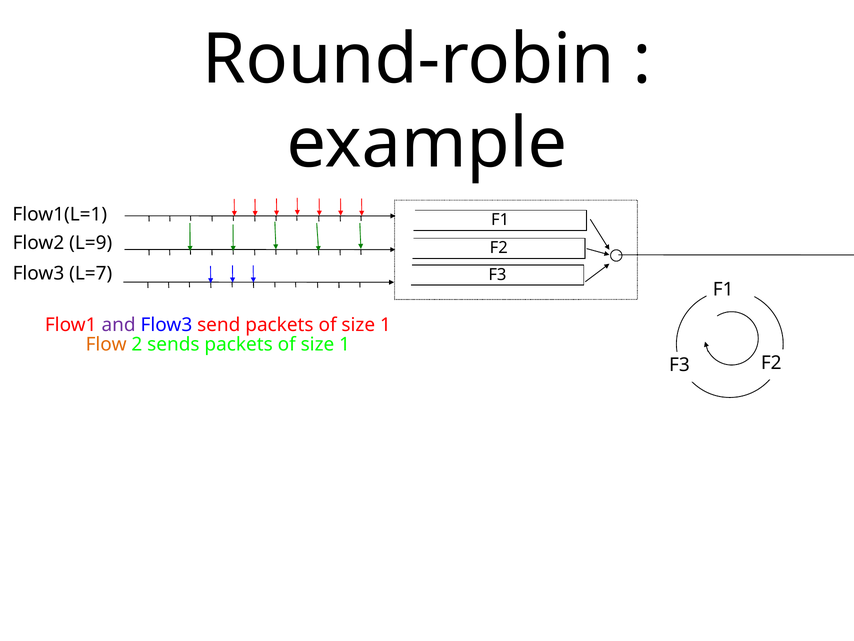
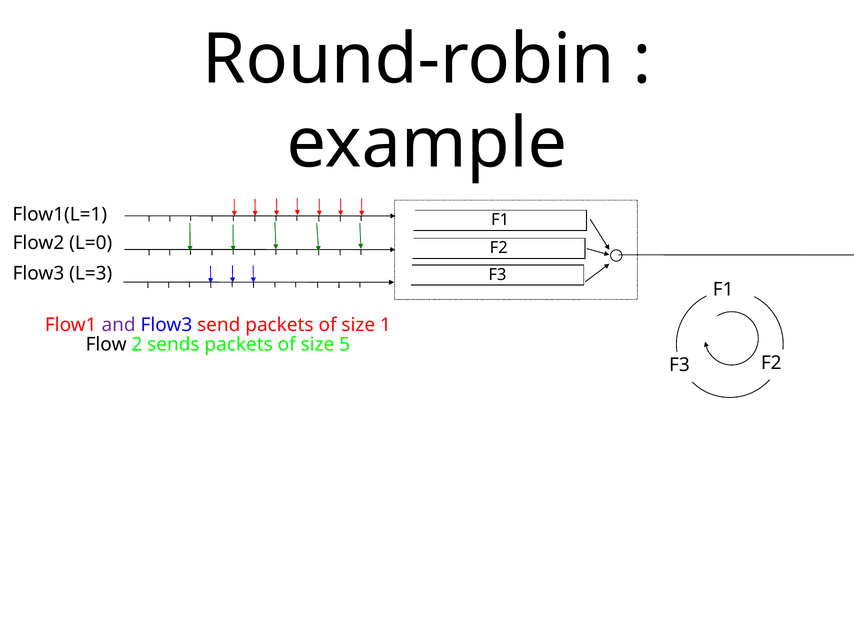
L=9: L=9 -> L=0 (91, 243)
L=7: L=7 -> L=3 (91, 273)
Flow colour: orange -> black (106, 344)
1: 1 -> 5 (345, 344)
